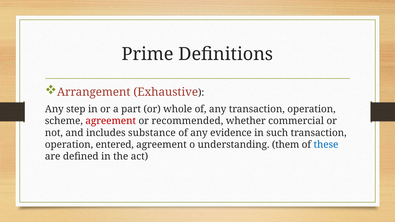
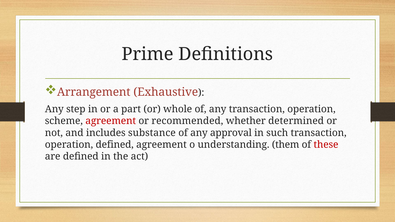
commercial: commercial -> determined (296, 121)
evidence: evidence -> approval (231, 133)
operation entered: entered -> defined (115, 145)
these colour: blue -> red (326, 145)
